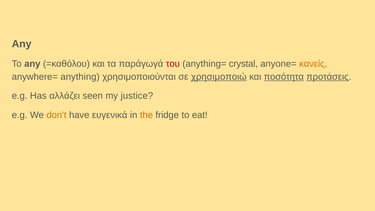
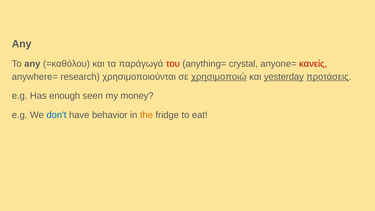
κανείς colour: orange -> red (313, 64)
anything: anything -> research (80, 77)
ποσότητα: ποσότητα -> yesterday (284, 77)
αλλάζει: αλλάζει -> enough (65, 96)
justice: justice -> money (137, 96)
don't colour: orange -> blue (56, 115)
ευγενικά: ευγενικά -> behavior (110, 115)
